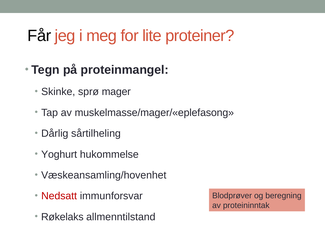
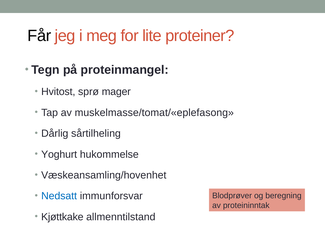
Skinke: Skinke -> Hvitost (58, 92)
muskelmasse/mager/«eplefasong: muskelmasse/mager/«eplefasong -> muskelmasse/tomat/«eplefasong (154, 113)
Nedsatt colour: red -> blue (59, 196)
Røkelaks: Røkelaks -> Kjøttkake (62, 217)
